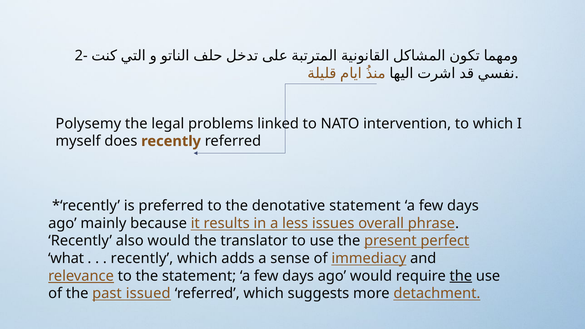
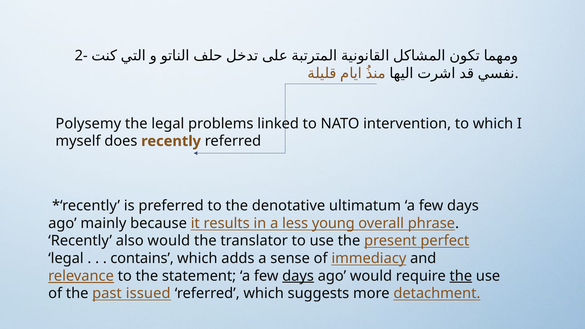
denotative statement: statement -> ultimatum (365, 206)
issues: issues -> young (333, 223)
what: what -> legal (66, 258)
recently: recently -> contains (142, 258)
days underline: none -> present (298, 276)
